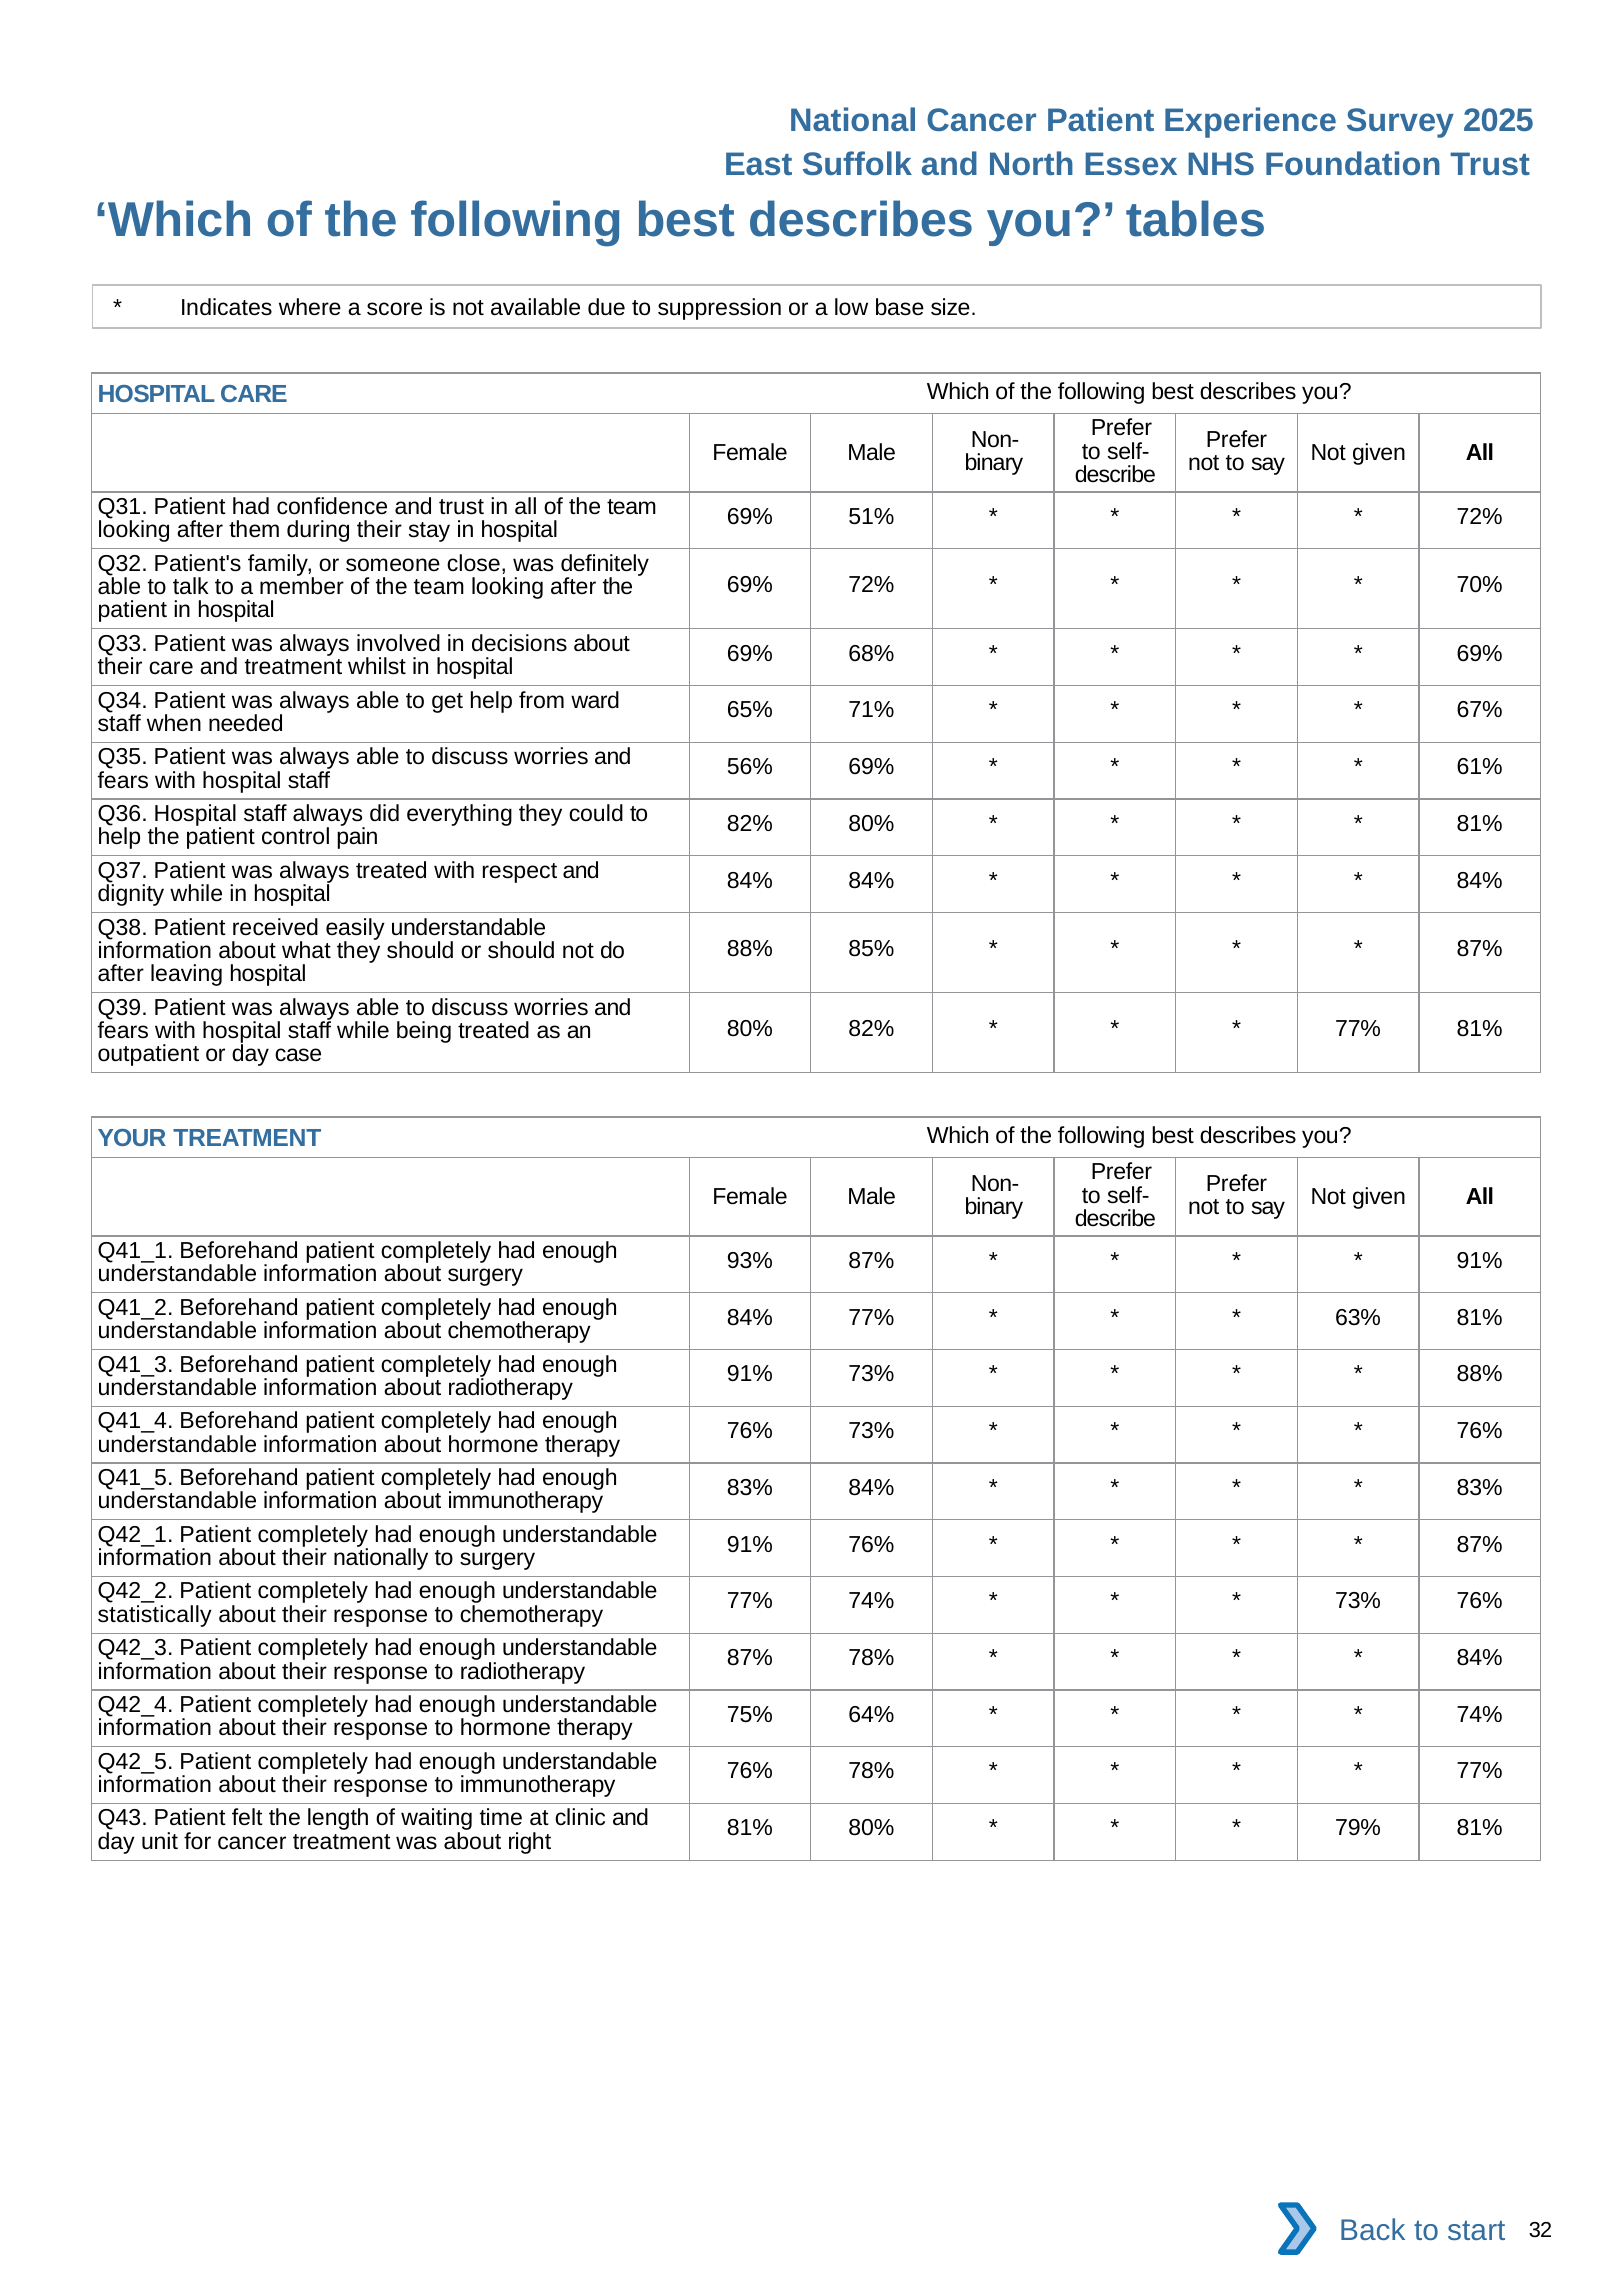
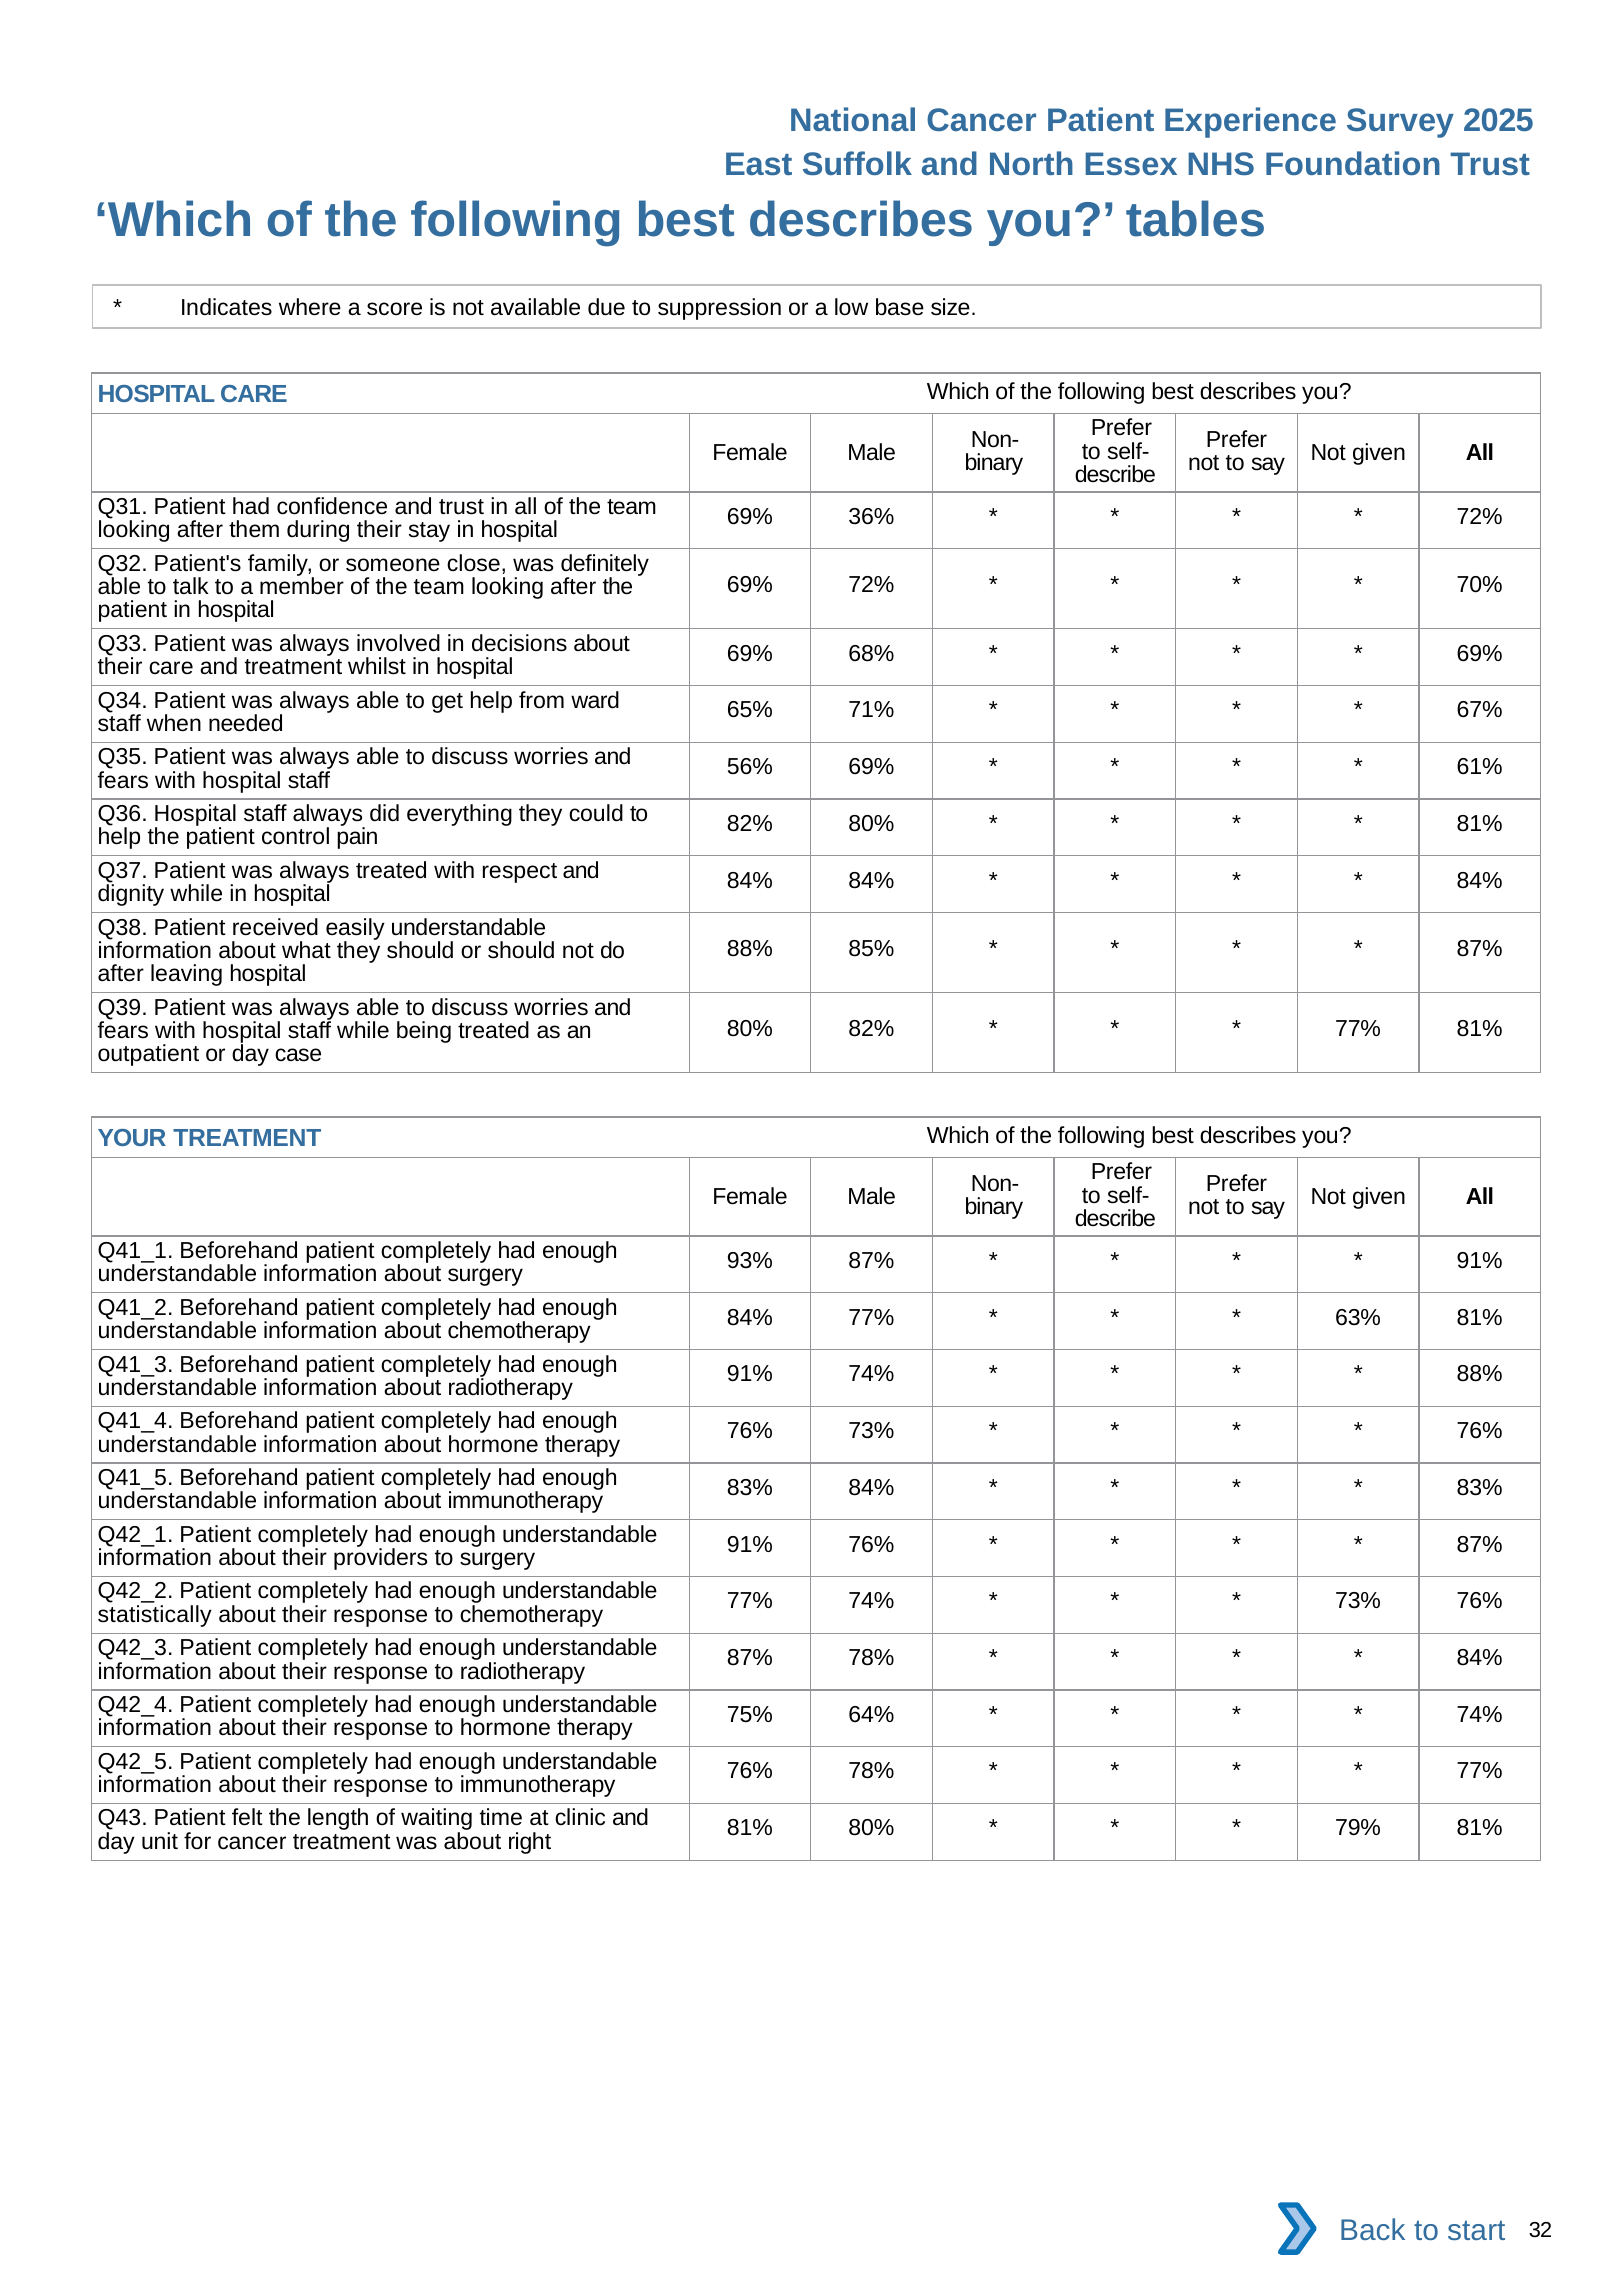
51%: 51% -> 36% (872, 517)
91% 73%: 73% -> 74% (872, 1374)
nationally: nationally -> providers (381, 1558)
